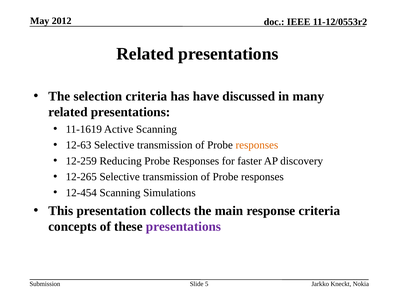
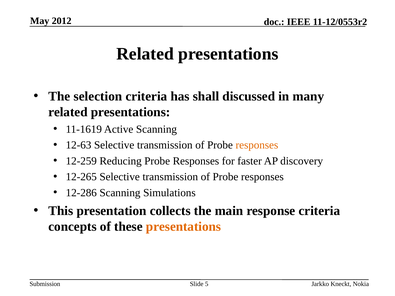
have: have -> shall (206, 96)
12-454: 12-454 -> 12-286 (81, 193)
presentations colour: purple -> orange (184, 227)
